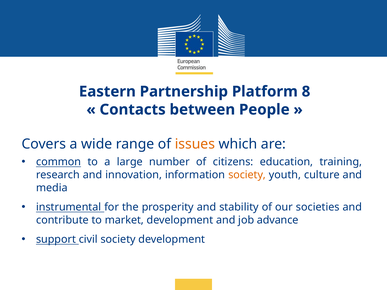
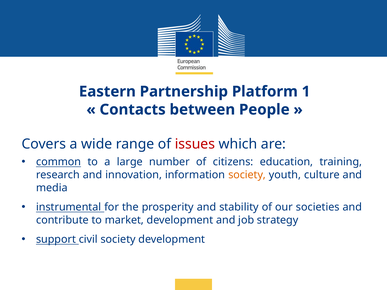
8: 8 -> 1 (306, 92)
issues colour: orange -> red (195, 144)
advance: advance -> strategy (278, 220)
